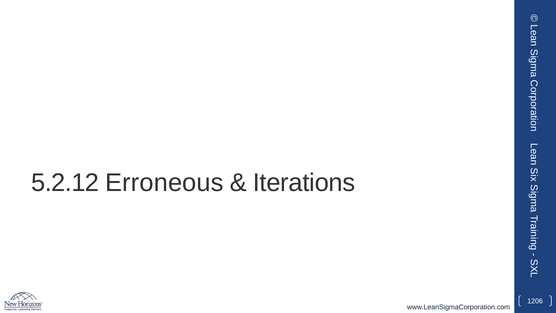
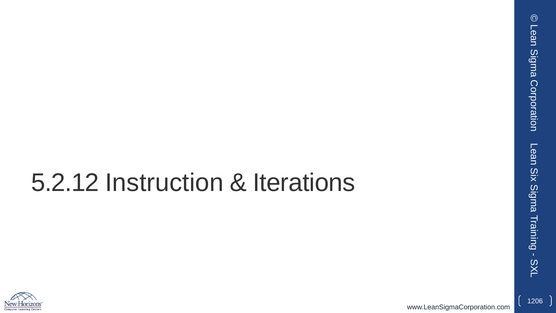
Erroneous: Erroneous -> Instruction (164, 183)
